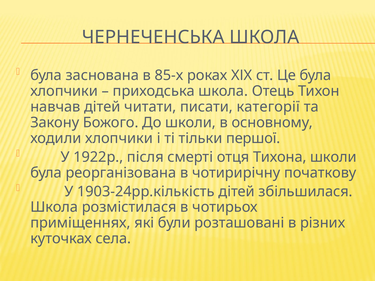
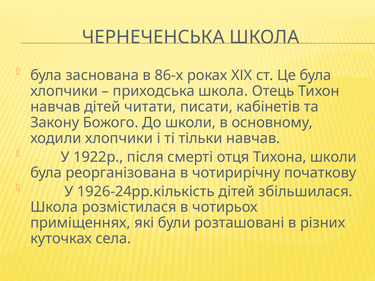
85-х: 85-х -> 86-х (169, 75)
категорії: категорії -> кабінетів (268, 107)
тільки першої: першої -> навчав (253, 138)
1903-24рр.кількість: 1903-24рр.кількість -> 1926-24рр.кількість (146, 192)
